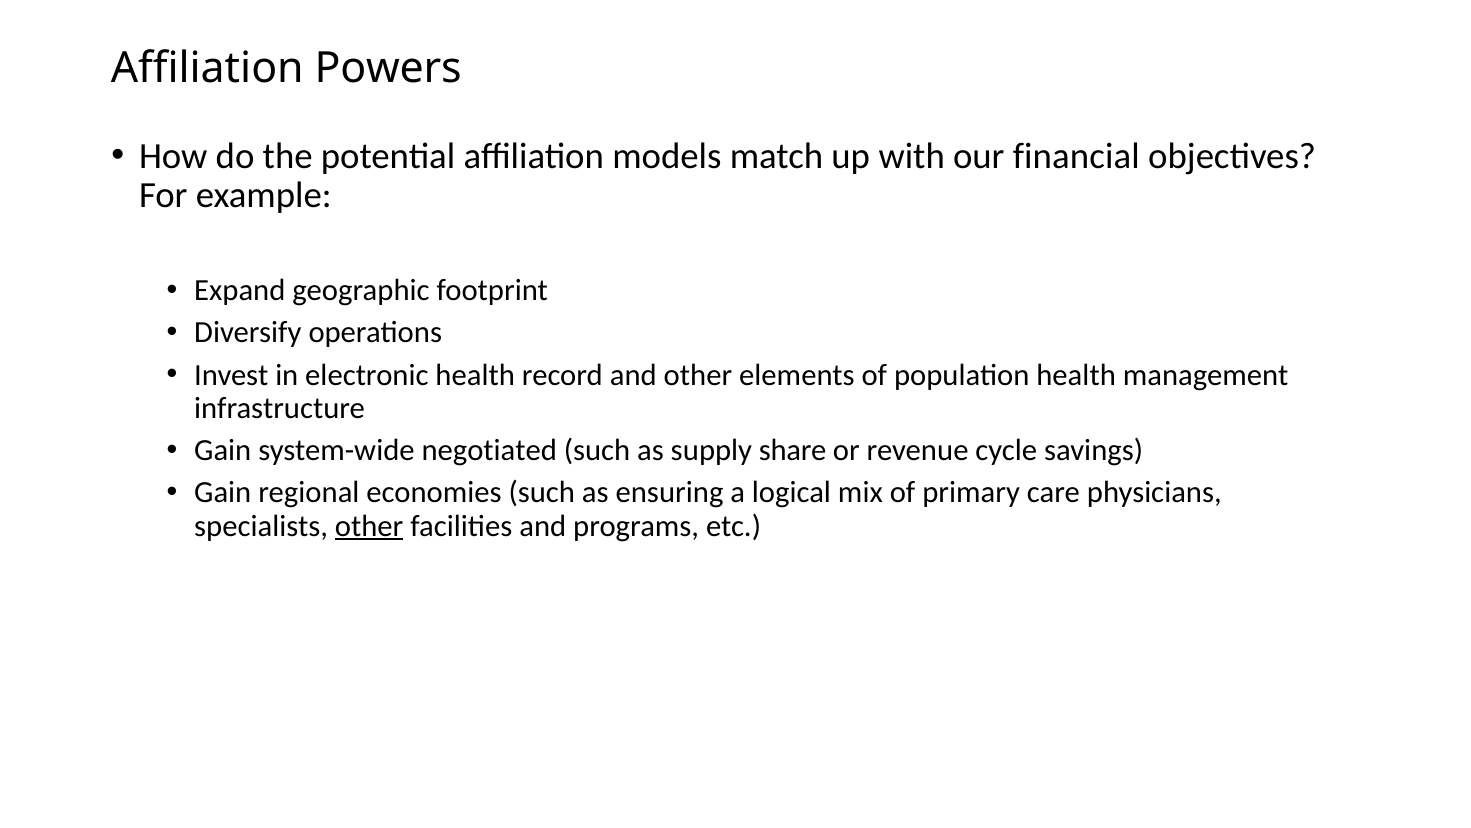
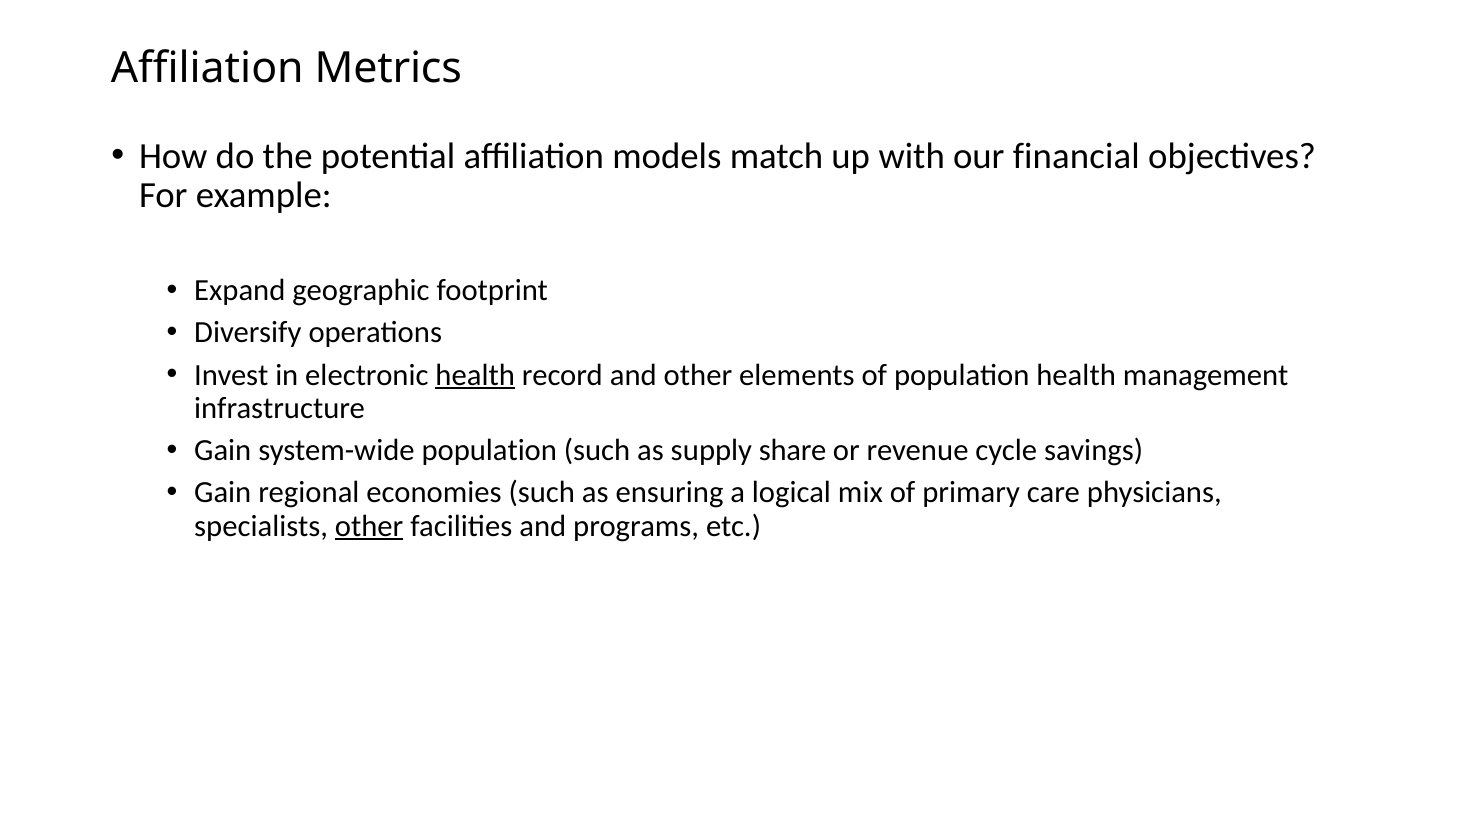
Powers: Powers -> Metrics (388, 68)
health underline: none -> present (475, 375)
system-wide negotiated: negotiated -> population (489, 450)
